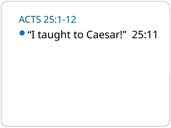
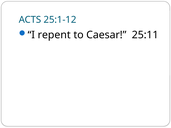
taught: taught -> repent (54, 35)
